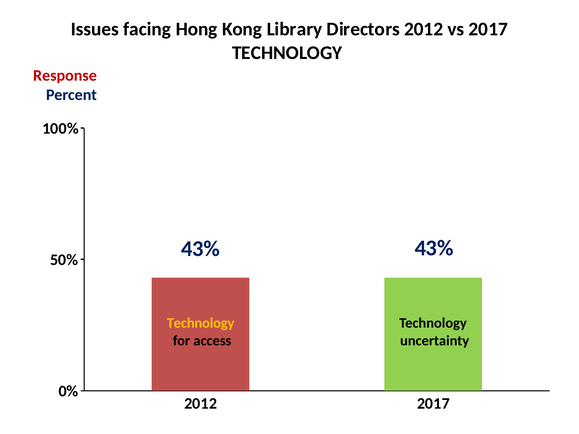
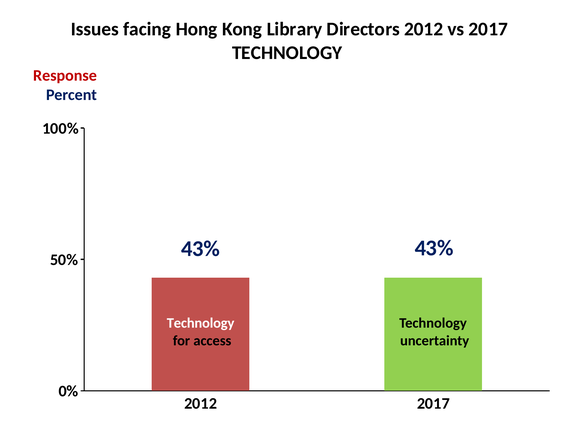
Technology colour: yellow -> white (201, 323)
